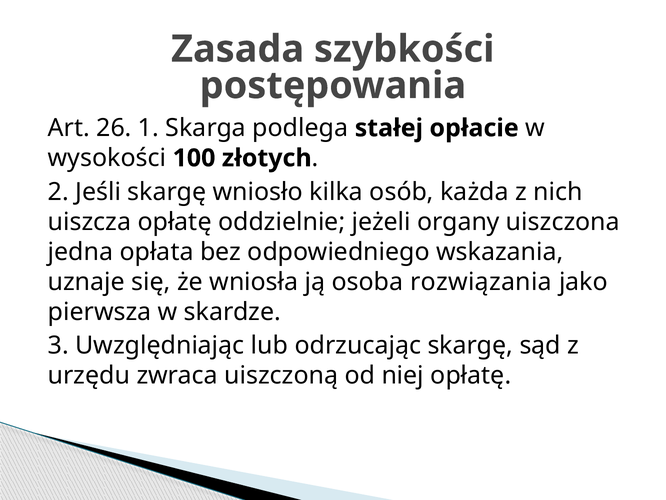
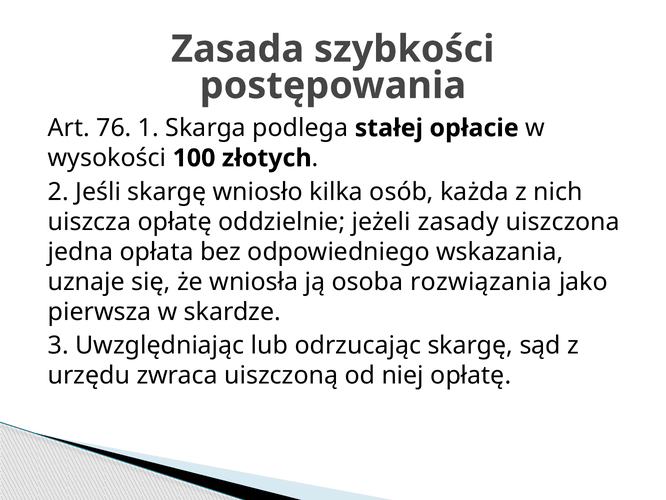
26: 26 -> 76 (114, 128)
organy: organy -> zasady (458, 222)
